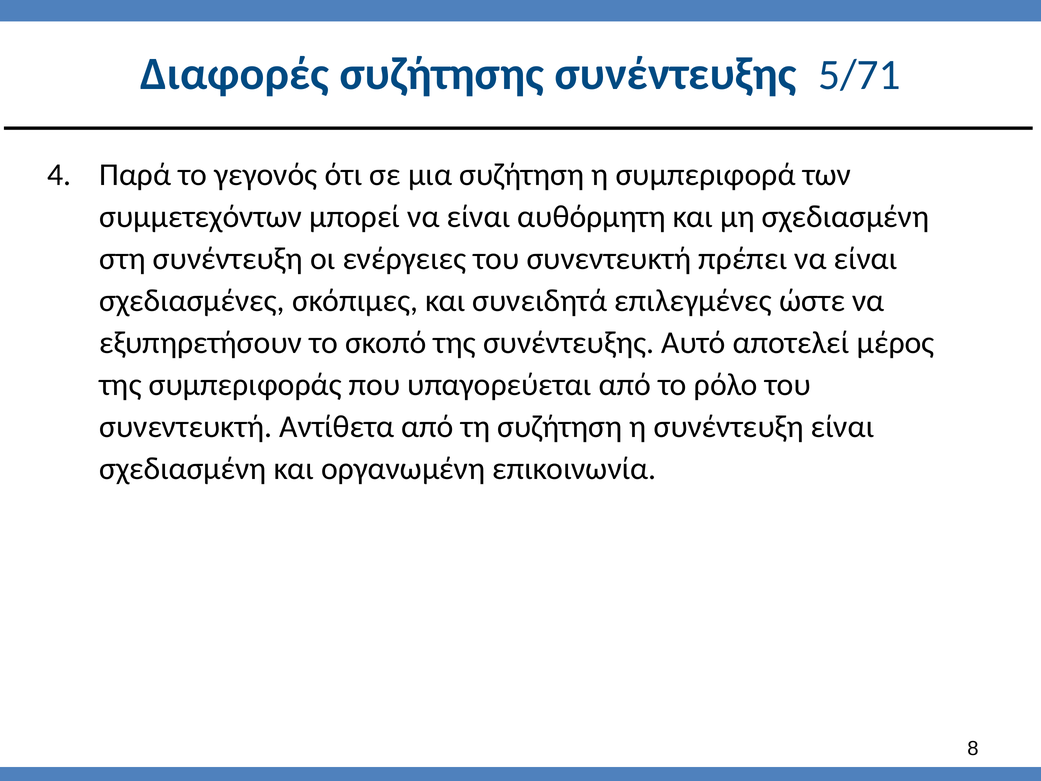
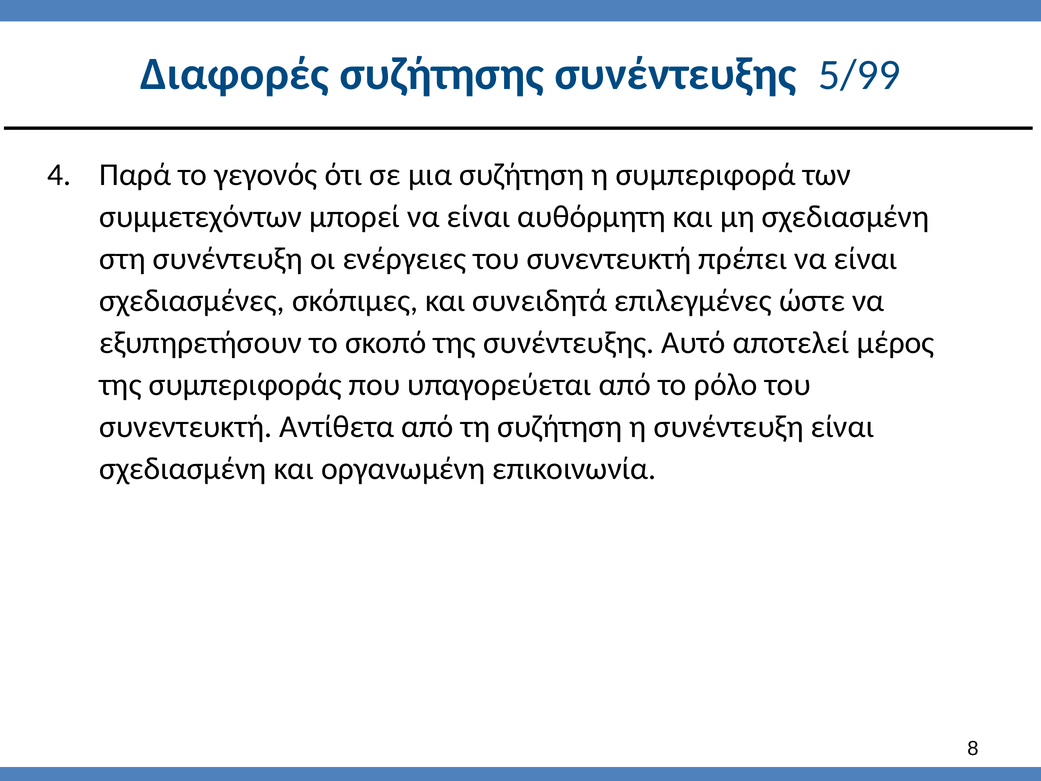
5/71: 5/71 -> 5/99 (859, 75)
